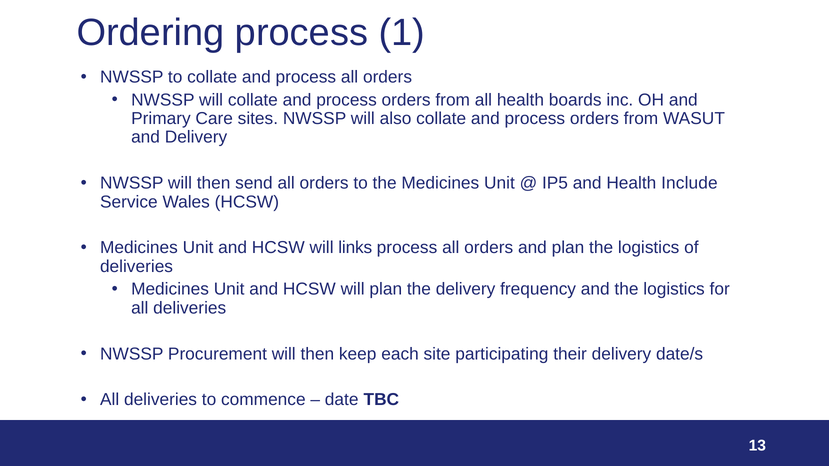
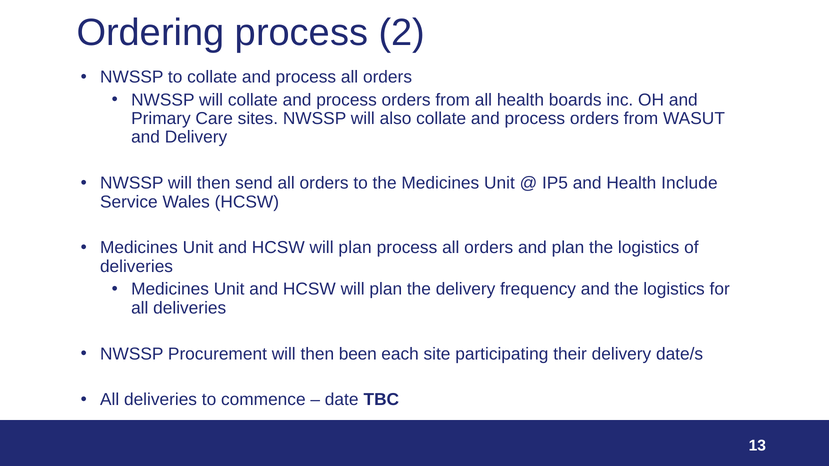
1: 1 -> 2 (402, 33)
links: links -> plan (355, 248)
keep: keep -> been (358, 354)
